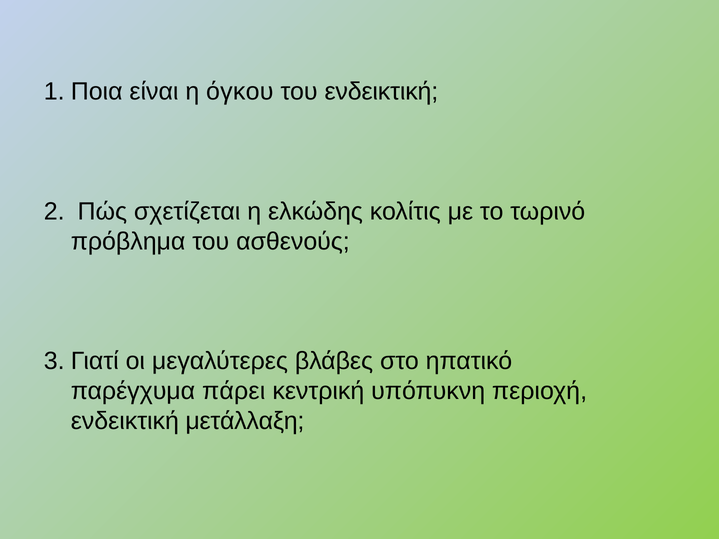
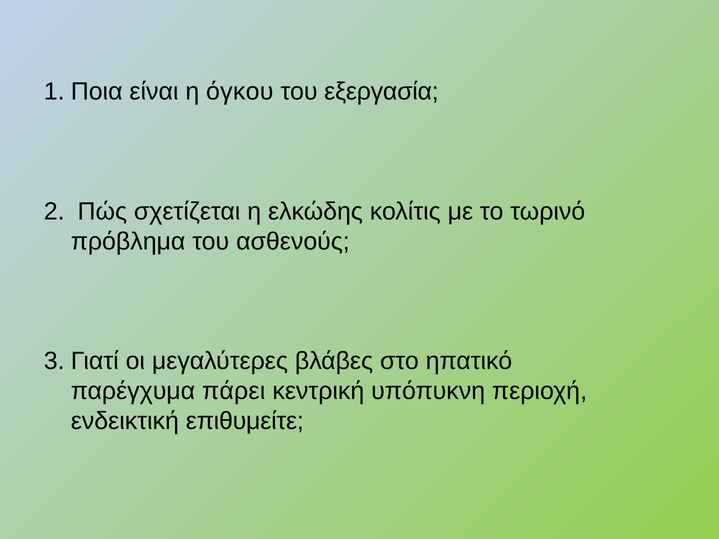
του ενδεικτική: ενδεικτική -> εξεργασία (381, 92)
μετάλλαξη: μετάλλαξη -> επιθυμείτε (245, 421)
